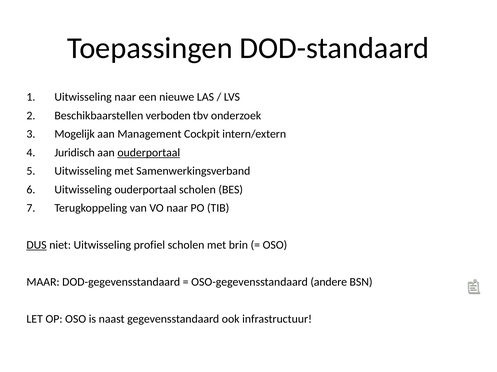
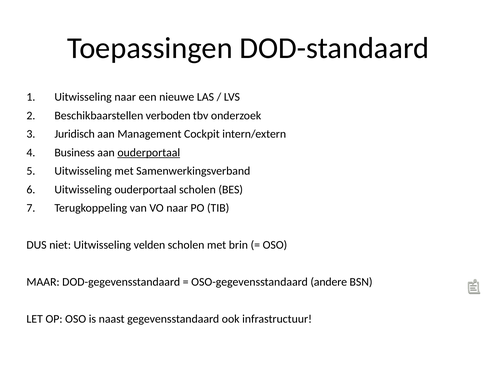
Mogelijk: Mogelijk -> Juridisch (75, 134)
Juridisch: Juridisch -> Business (75, 153)
DUS underline: present -> none (37, 245)
profiel: profiel -> velden (149, 245)
